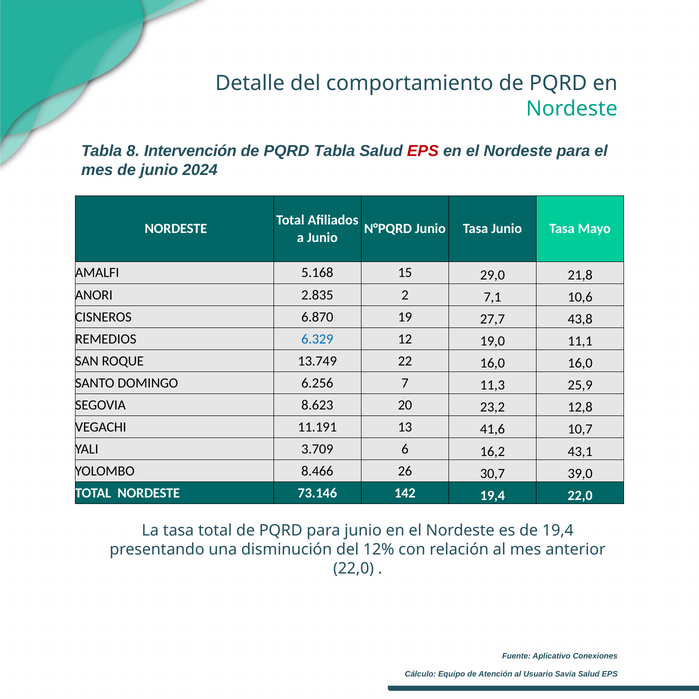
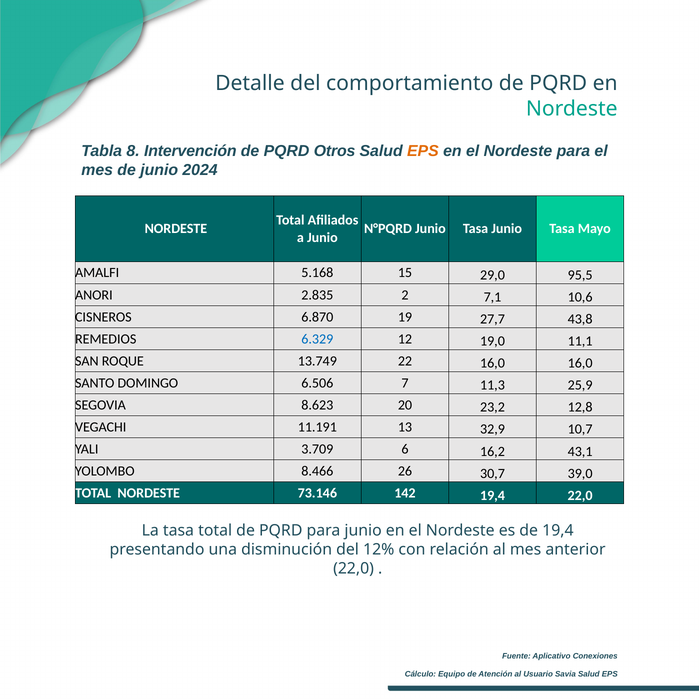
PQRD Tabla: Tabla -> Otros (335, 151)
EPS colour: red -> orange (423, 151)
21,8: 21,8 -> 95,5 (580, 275)
6.256: 6.256 -> 6.506 (317, 383)
41,6: 41,6 -> 32,9 (493, 429)
